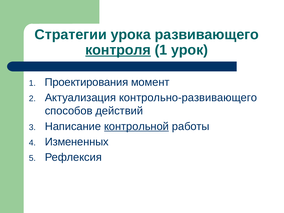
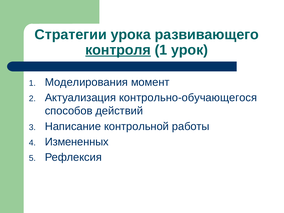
Проектирования: Проектирования -> Моделирования (86, 82)
контрольно-развивающего: контрольно-развивающего -> контрольно-обучающегося (188, 98)
контрольной underline: present -> none (137, 126)
